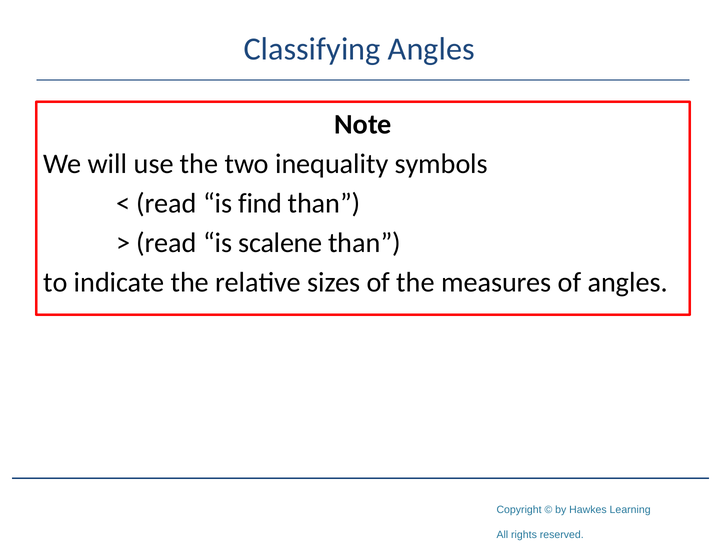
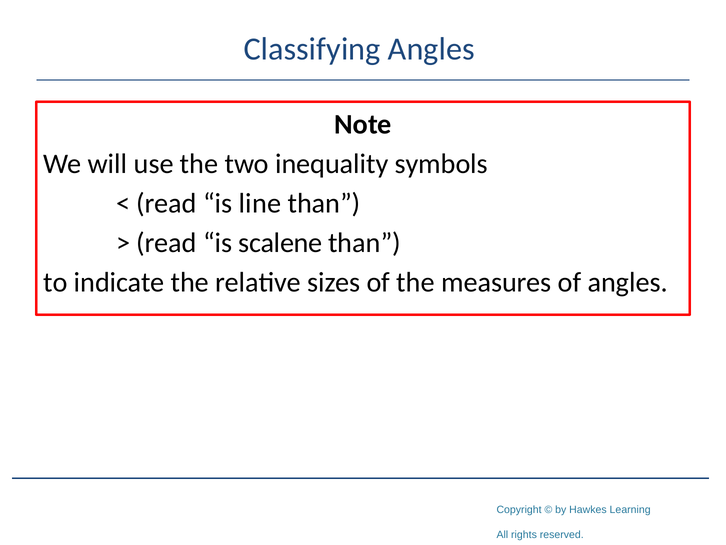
find: find -> line (260, 203)
